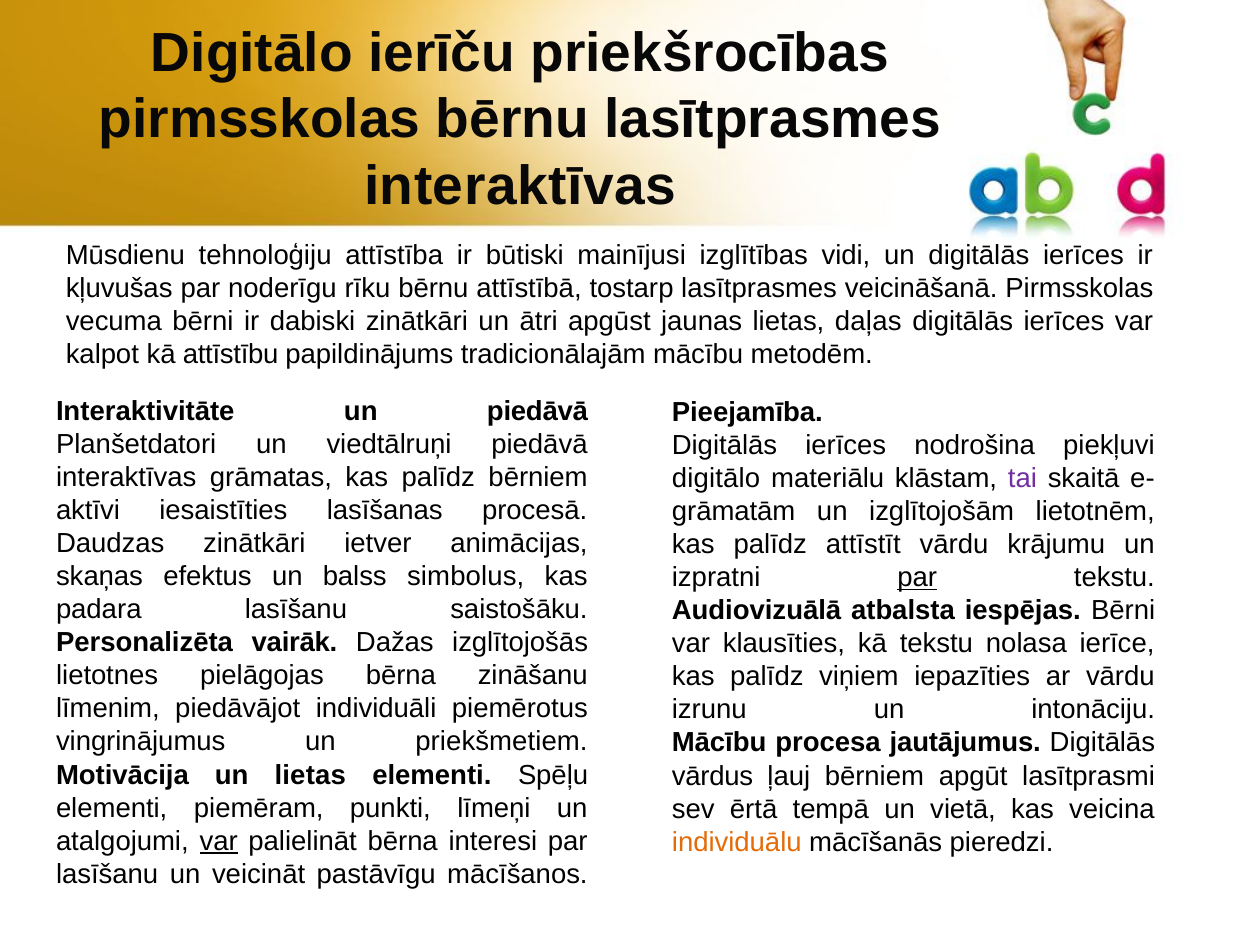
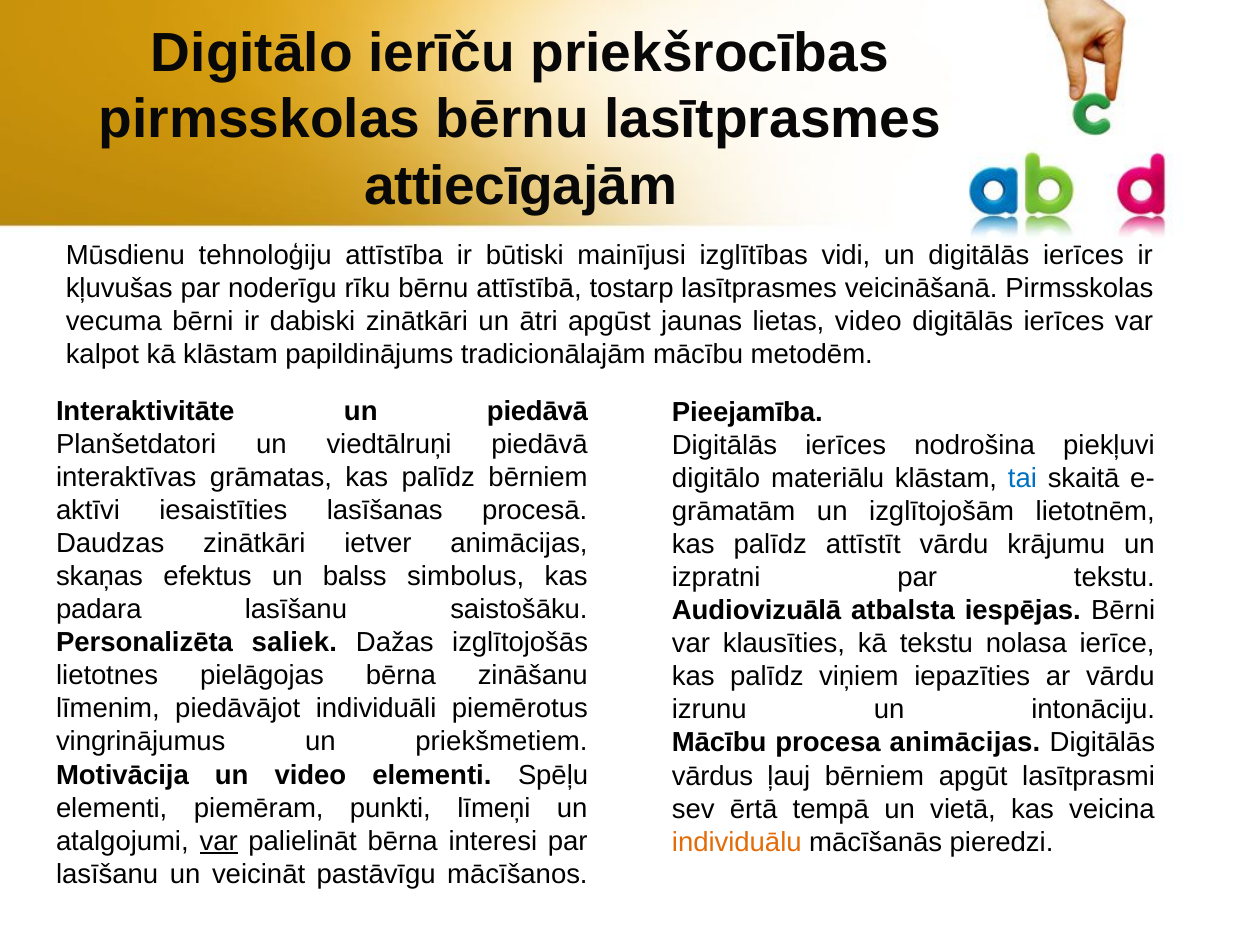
interaktīvas: interaktīvas -> attiecīgajām (521, 186)
lietas daļas: daļas -> video (868, 321)
kā attīstību: attīstību -> klāstam (231, 354)
tai colour: purple -> blue (1022, 478)
par underline: present -> none (917, 578)
vairāk: vairāk -> saliek (294, 643)
procesa jautājumus: jautājumus -> animācijas (965, 743)
un lietas: lietas -> video (310, 775)
